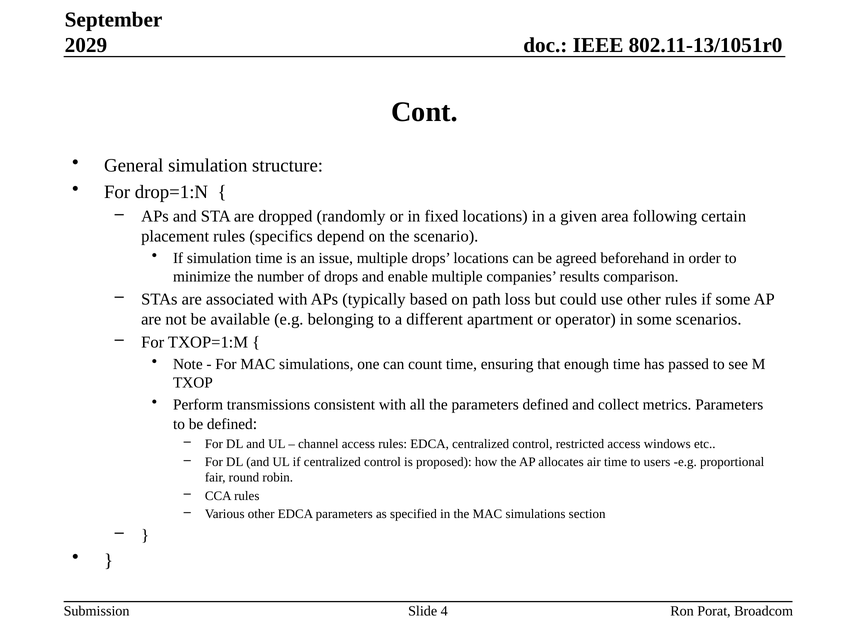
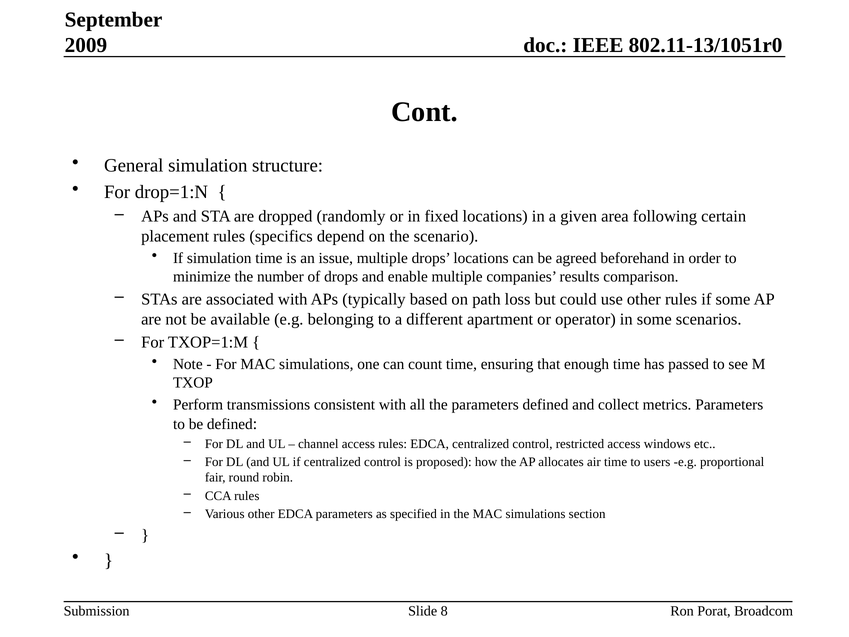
2029: 2029 -> 2009 (86, 45)
4: 4 -> 8 (444, 611)
